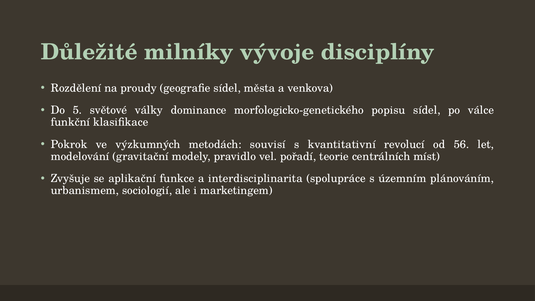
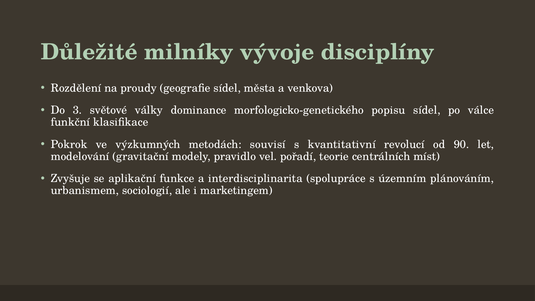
5: 5 -> 3 (77, 110)
56: 56 -> 90 (461, 144)
